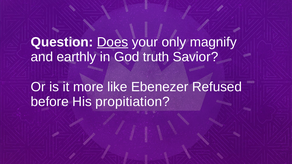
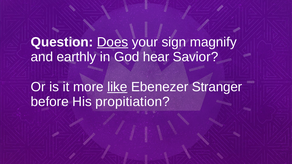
only: only -> sign (174, 42)
truth: truth -> hear (156, 57)
like underline: none -> present (117, 87)
Refused: Refused -> Stranger (217, 87)
